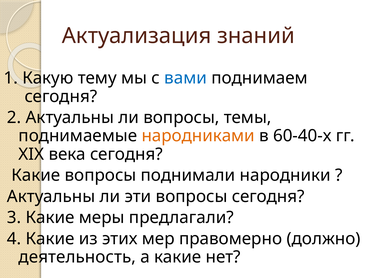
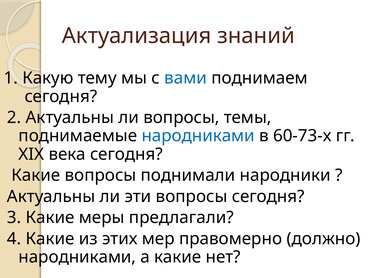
народниками colour: orange -> blue (198, 136)
60-40-х: 60-40-х -> 60-73-х (302, 136)
деятельность: деятельность -> народниками (77, 257)
